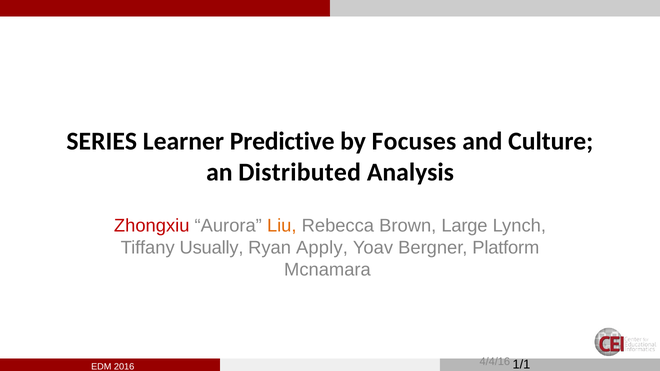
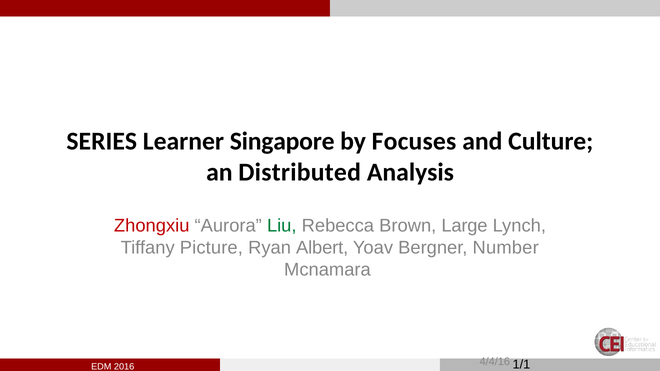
Predictive: Predictive -> Singapore (282, 141)
Liu colour: orange -> green (282, 226)
Usually: Usually -> Picture (211, 248)
Apply: Apply -> Albert (322, 248)
Platform: Platform -> Number (506, 248)
